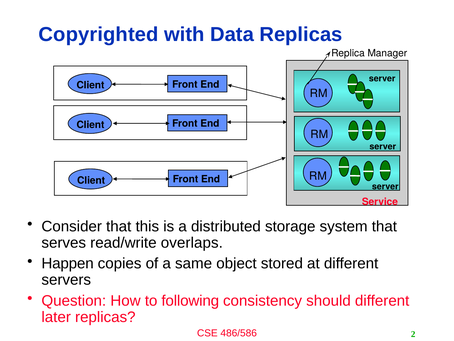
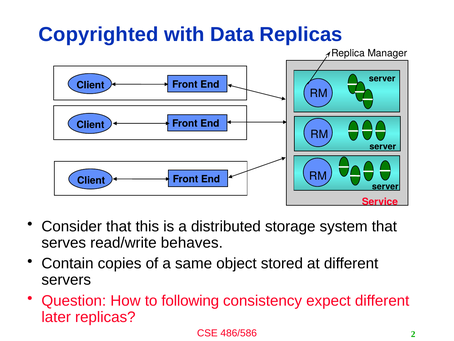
overlaps: overlaps -> behaves (192, 242)
Happen: Happen -> Contain (67, 263)
should: should -> expect (328, 300)
